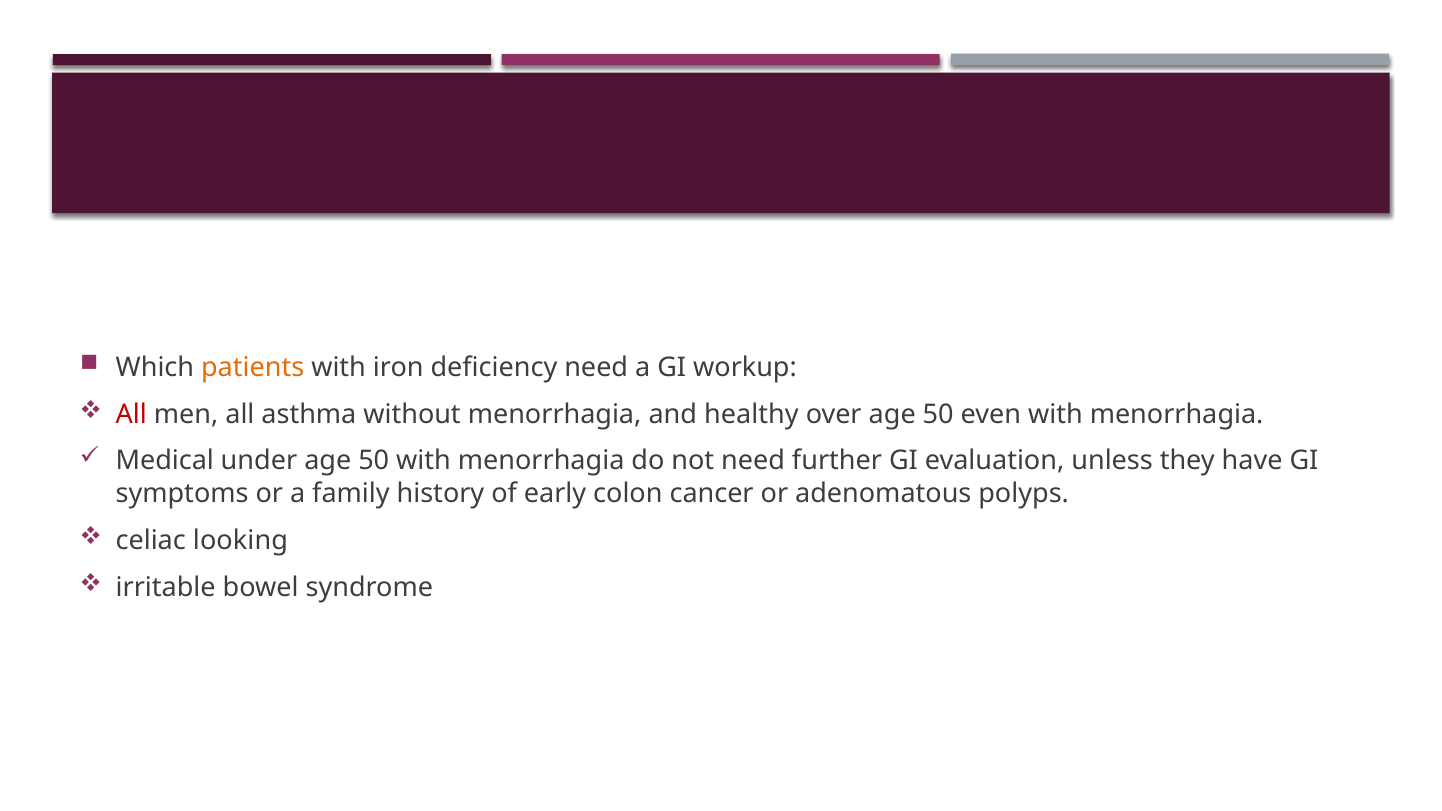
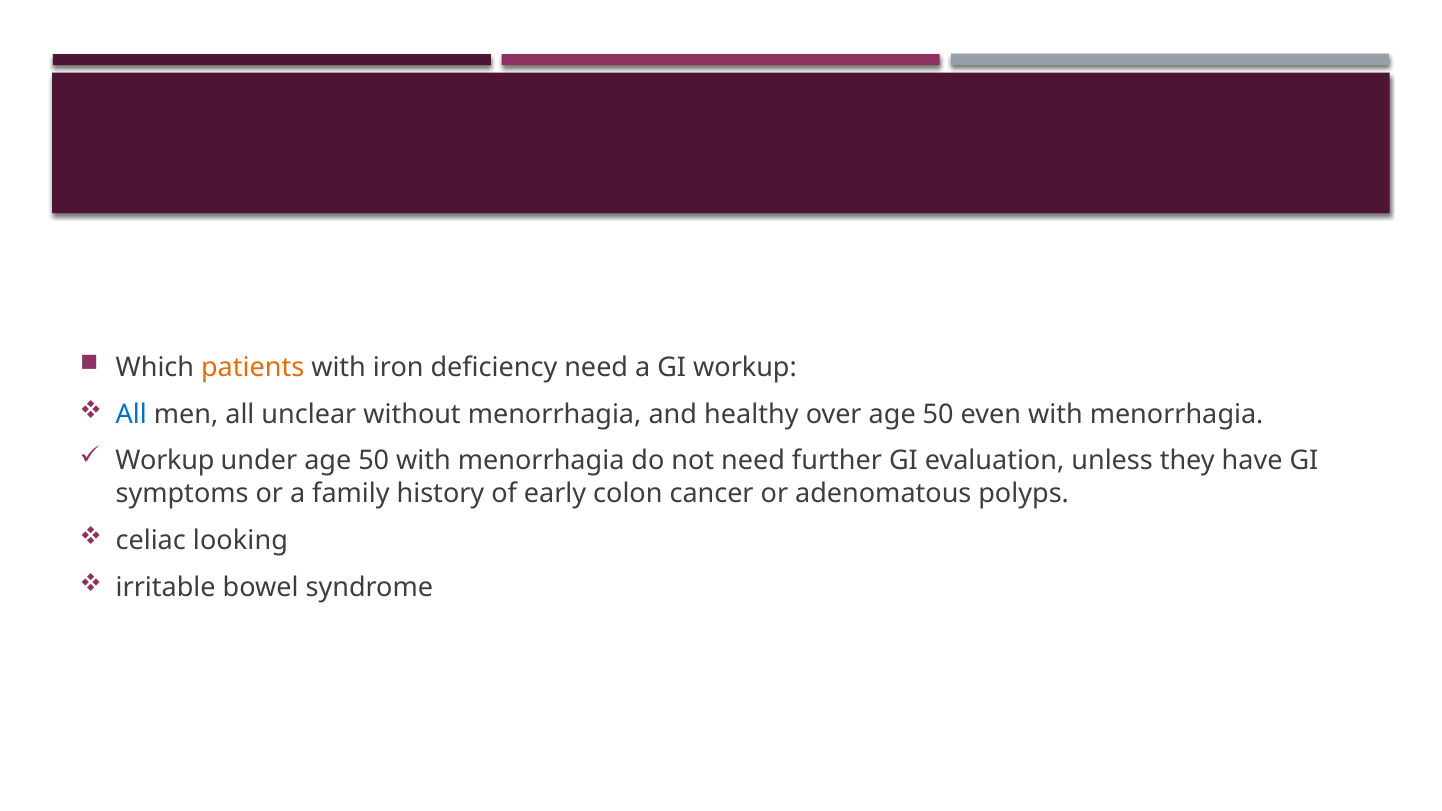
All colour: red -> blue (131, 414)
asthma: asthma -> unclear (309, 414)
Medical: Medical -> Workup (165, 461)
